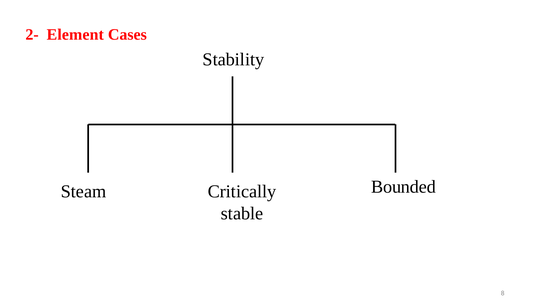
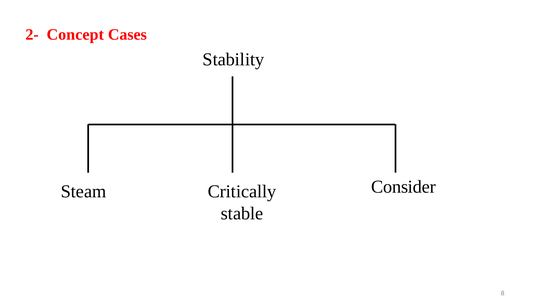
Element: Element -> Concept (75, 34)
Bounded: Bounded -> Consider (403, 187)
